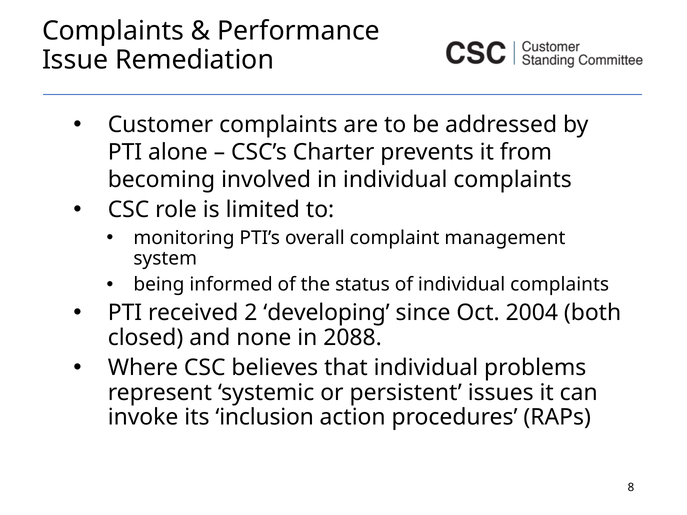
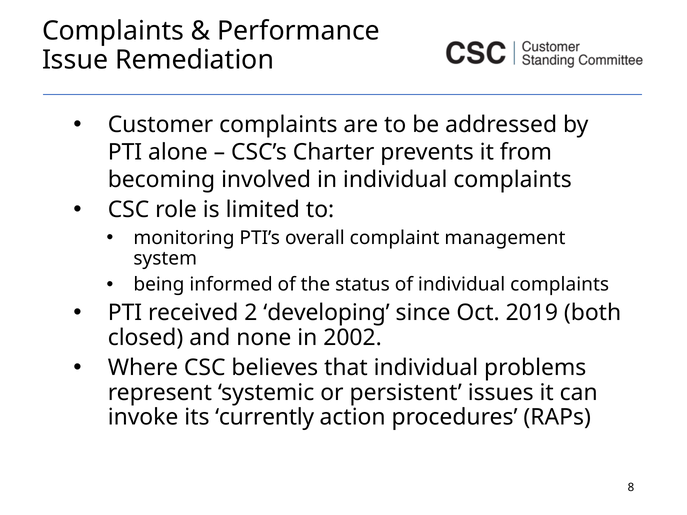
2004: 2004 -> 2019 (532, 313)
2088: 2088 -> 2002 (353, 338)
inclusion: inclusion -> currently (265, 417)
